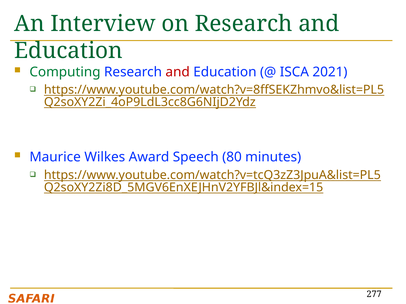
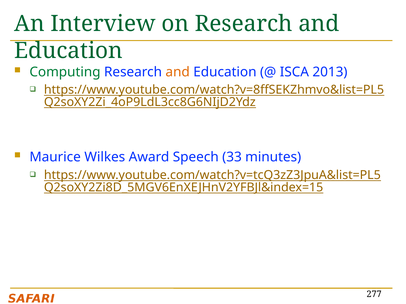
and colour: red -> orange (178, 72)
2021: 2021 -> 2013 (330, 72)
80: 80 -> 33 (232, 157)
